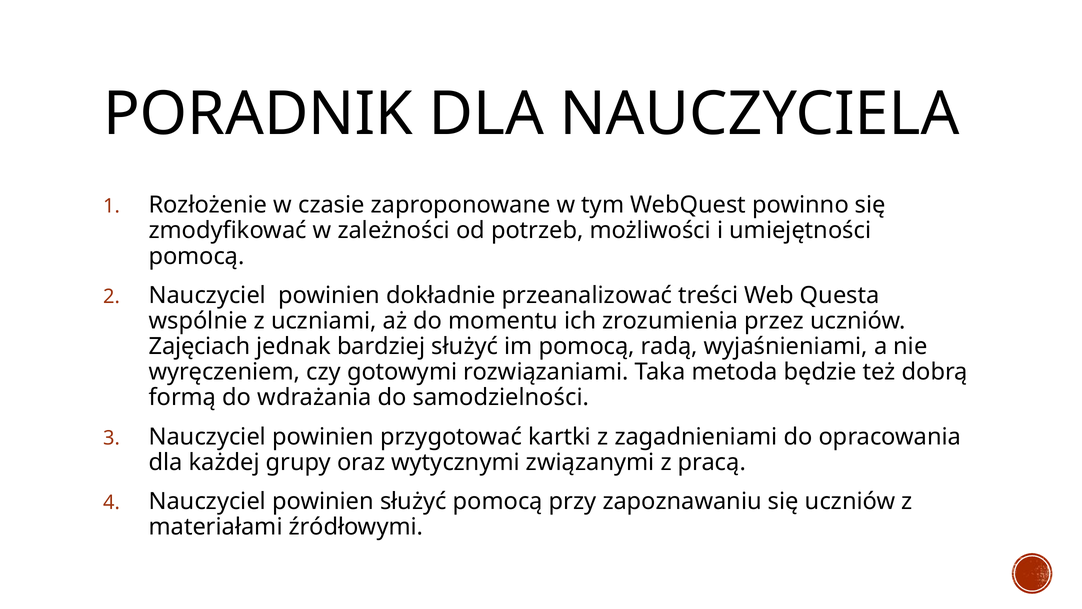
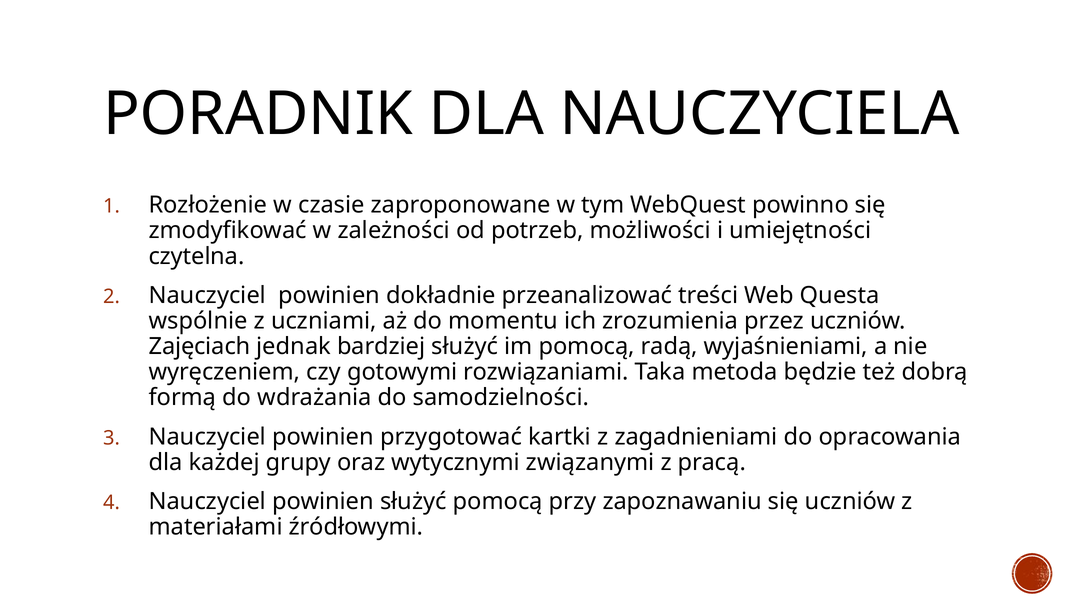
pomocą: pomocą -> czytelna (197, 256)
